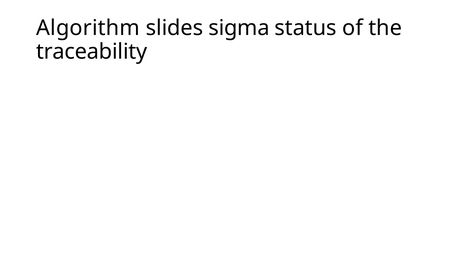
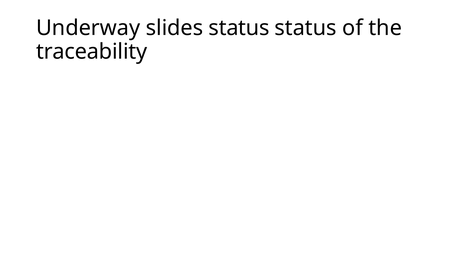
Algorithm: Algorithm -> Underway (88, 28)
slides sigma: sigma -> status (239, 28)
